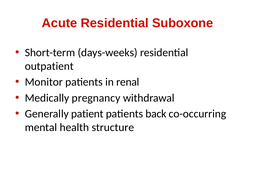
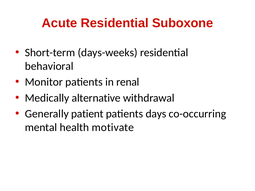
outpatient: outpatient -> behavioral (49, 66)
pregnancy: pregnancy -> alternative (96, 98)
back: back -> days (156, 114)
structure: structure -> motivate (113, 127)
